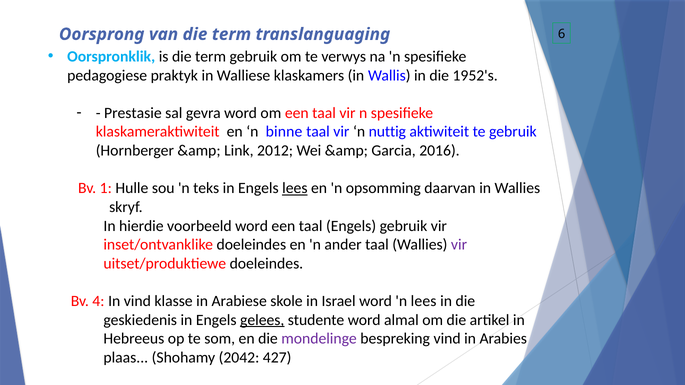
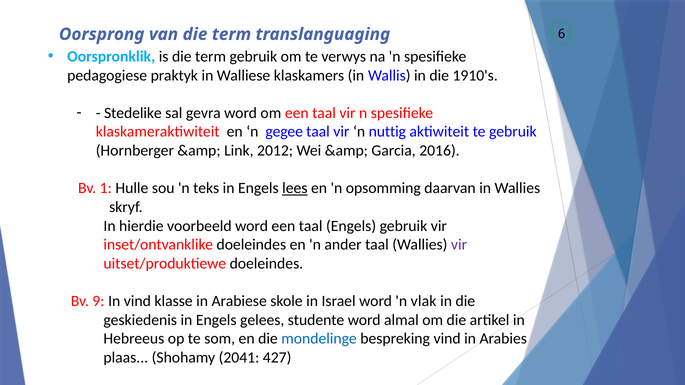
1952's: 1952's -> 1910's (475, 75)
Prestasie: Prestasie -> Stedelike (133, 113)
binne: binne -> gegee (284, 132)
4: 4 -> 9 (98, 301)
n lees: lees -> vlak (424, 301)
gelees underline: present -> none (262, 320)
mondelinge colour: purple -> blue (319, 339)
2042: 2042 -> 2041 (239, 358)
